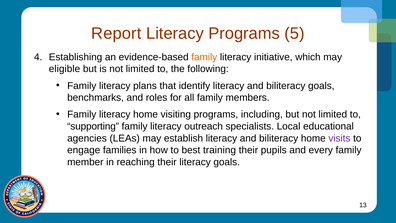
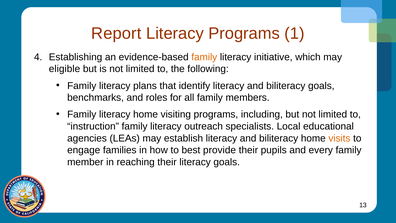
5: 5 -> 1 (294, 33)
supporting: supporting -> instruction (93, 126)
visits colour: purple -> orange (339, 138)
training: training -> provide (220, 150)
